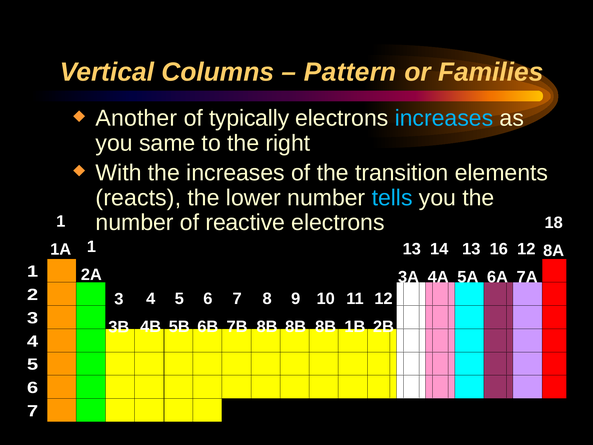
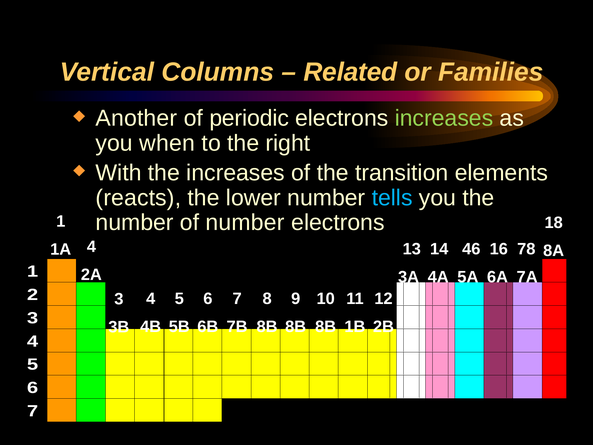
Pattern: Pattern -> Related (350, 72)
typically: typically -> periodic (249, 118)
increases colour: light blue -> light green (444, 118)
same: same -> when (167, 143)
of reactive: reactive -> number (245, 223)
14 13: 13 -> 46 (471, 249)
16 12: 12 -> 78 (526, 249)
1A 1: 1 -> 4 (91, 247)
